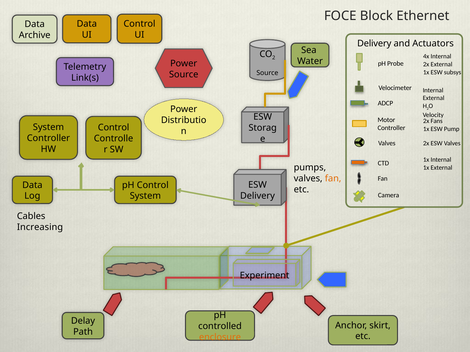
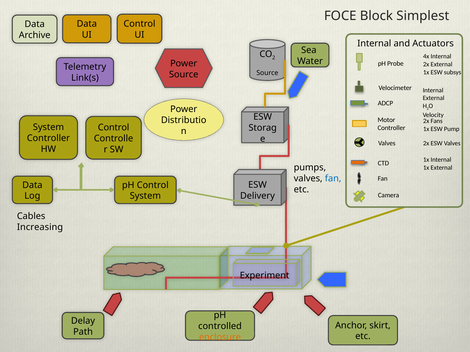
Ethernet: Ethernet -> Simplest (423, 16)
Delivery: Delivery -> Internal (374, 44)
fan colour: orange -> blue (333, 179)
